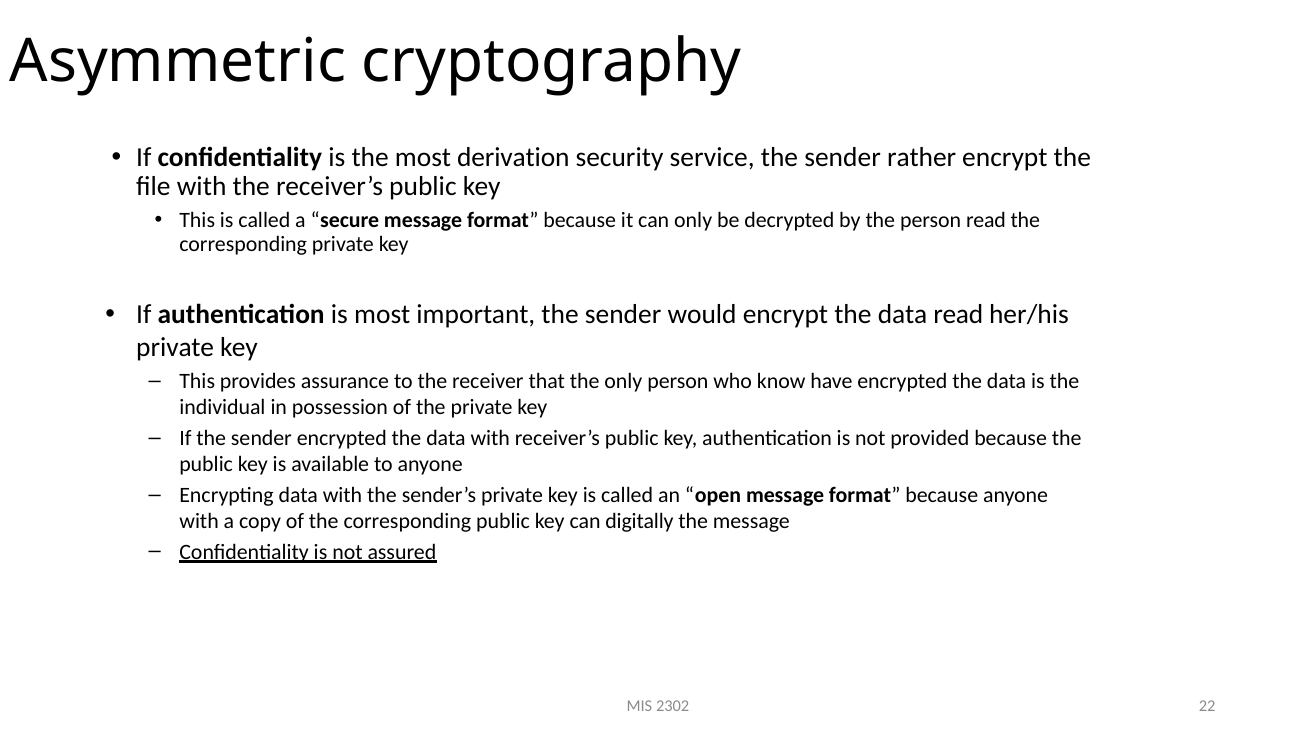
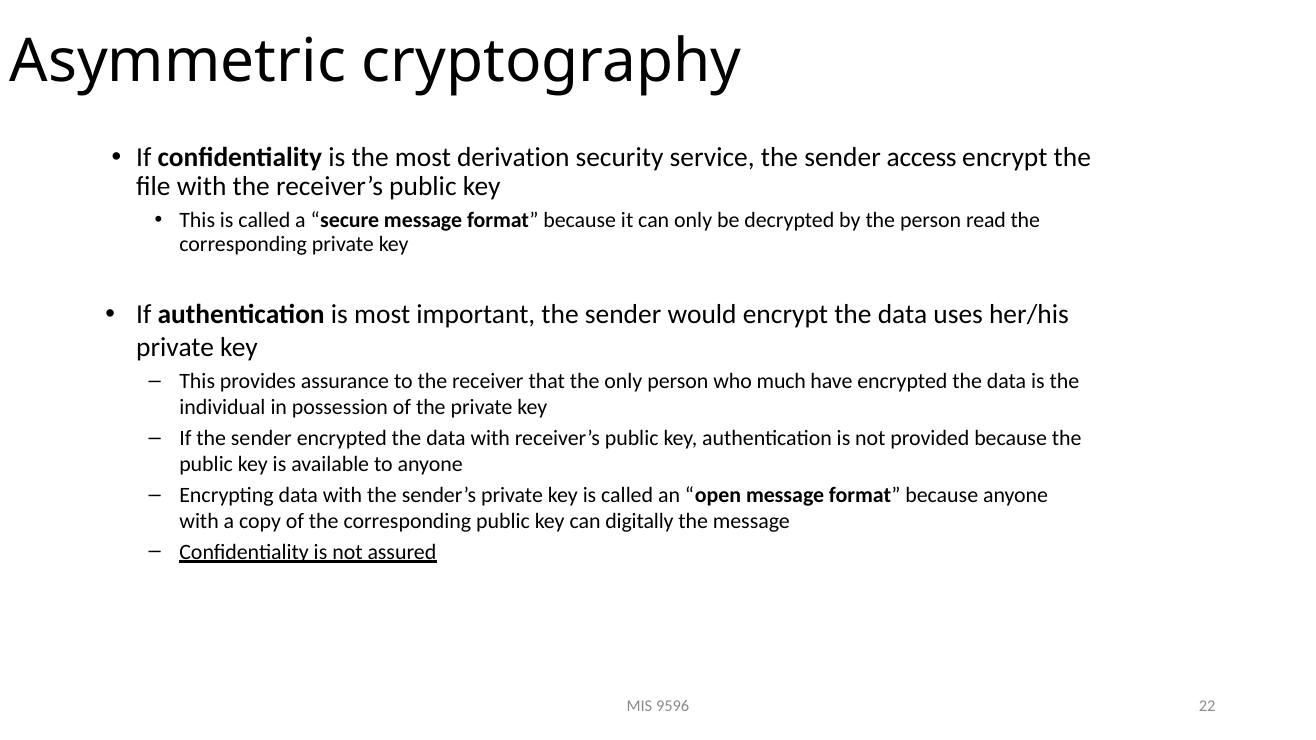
rather: rather -> access (922, 157)
data read: read -> uses (958, 315)
know: know -> much (781, 381)
2302: 2302 -> 9596 (673, 707)
